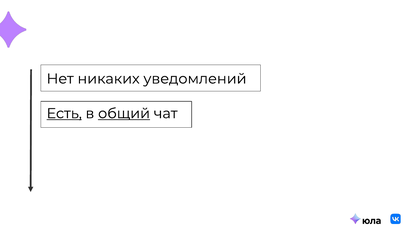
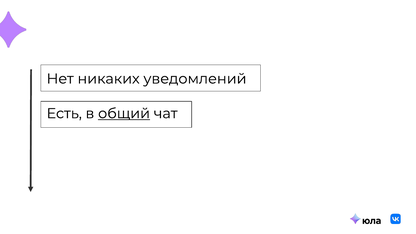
Есть underline: present -> none (64, 113)
